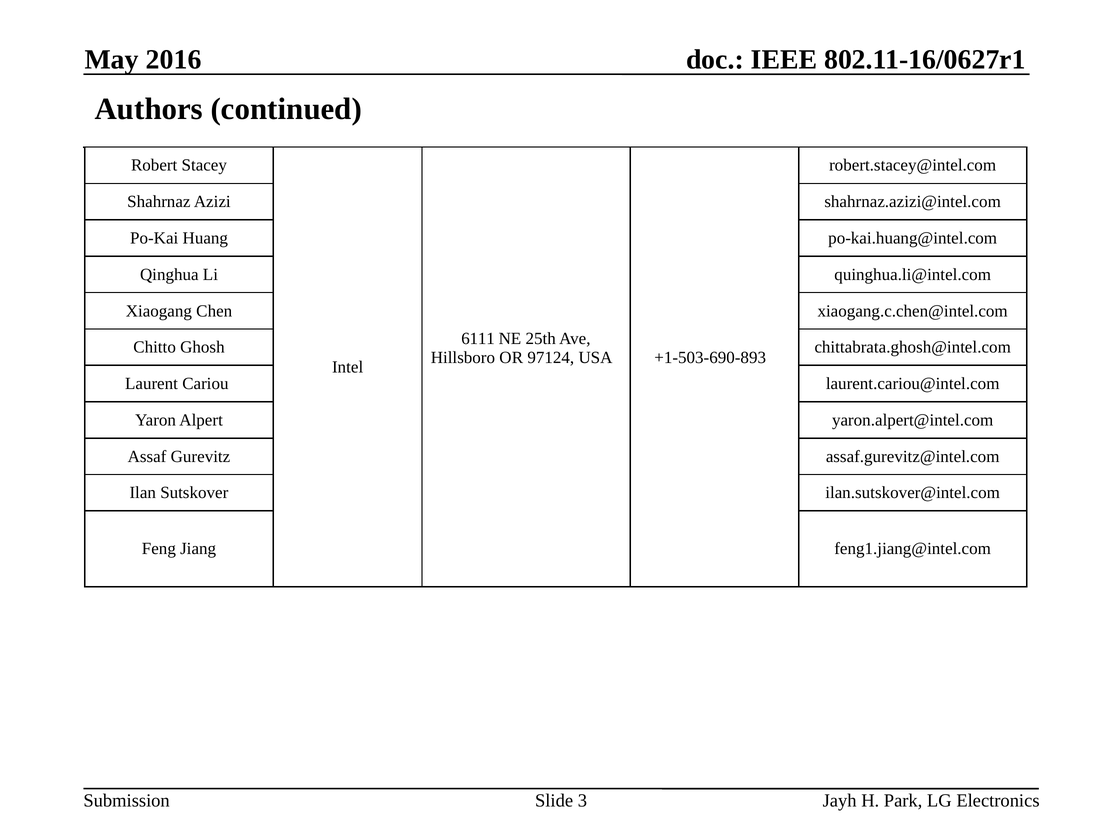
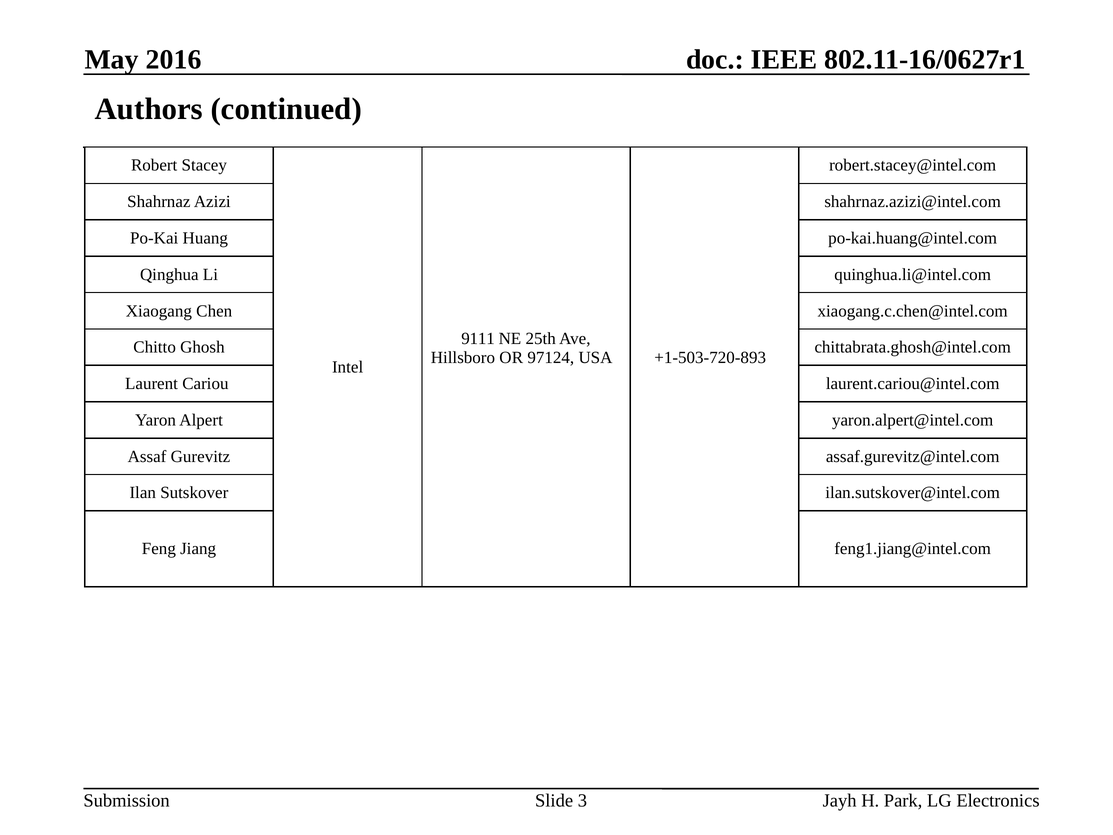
6111: 6111 -> 9111 (478, 338)
+1-503-690-893: +1-503-690-893 -> +1-503-720-893 (710, 357)
